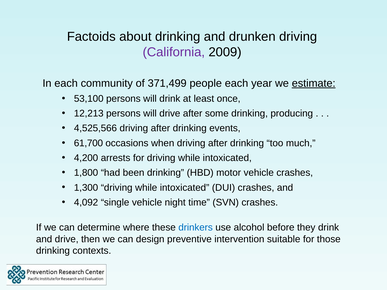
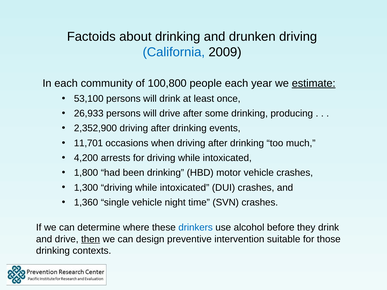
California colour: purple -> blue (174, 52)
371,499: 371,499 -> 100,800 (167, 83)
12,213: 12,213 -> 26,933 (89, 114)
4,525,566: 4,525,566 -> 2,352,900 (95, 128)
61,700: 61,700 -> 11,701 (88, 143)
4,092: 4,092 -> 1,360 (86, 203)
then underline: none -> present (91, 239)
